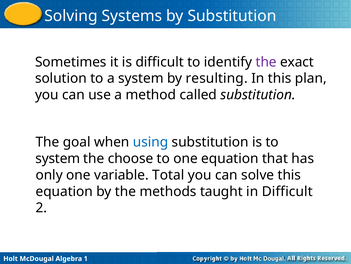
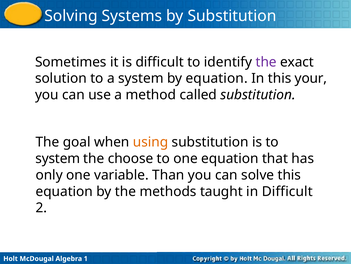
by resulting: resulting -> equation (217, 78)
plan: plan -> your (311, 78)
using colour: blue -> orange (151, 142)
Total: Total -> Than (168, 175)
